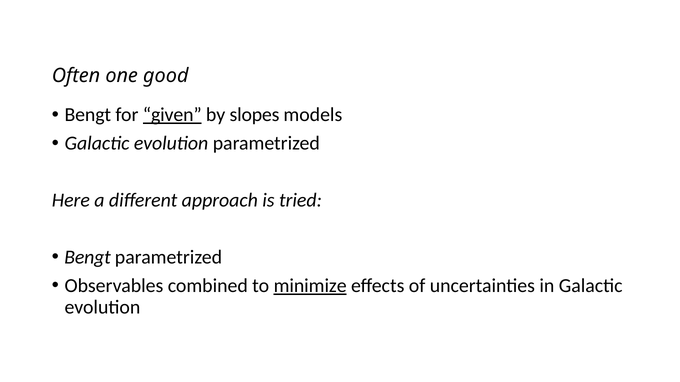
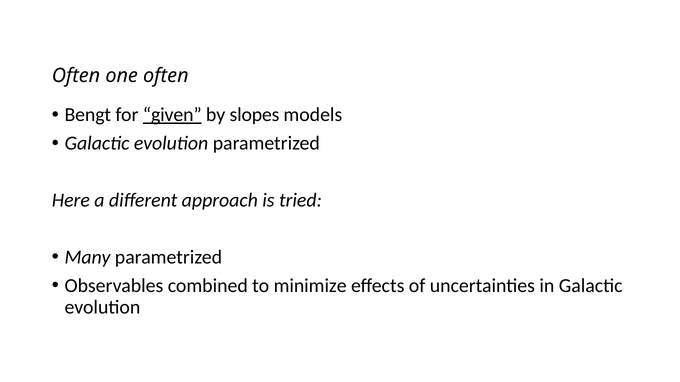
one good: good -> often (166, 76)
Bengt: Bengt -> Many (88, 258)
minimize underline: present -> none (310, 286)
